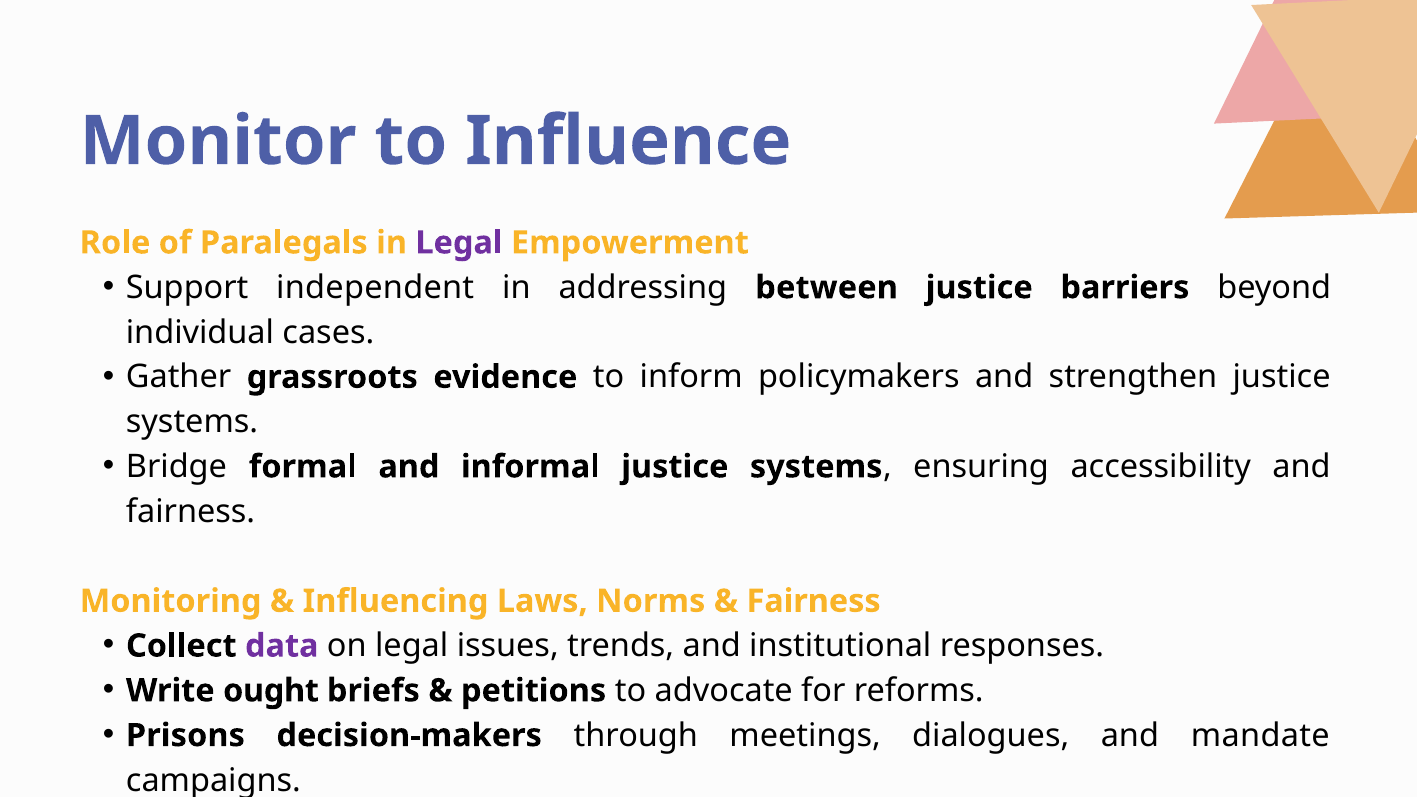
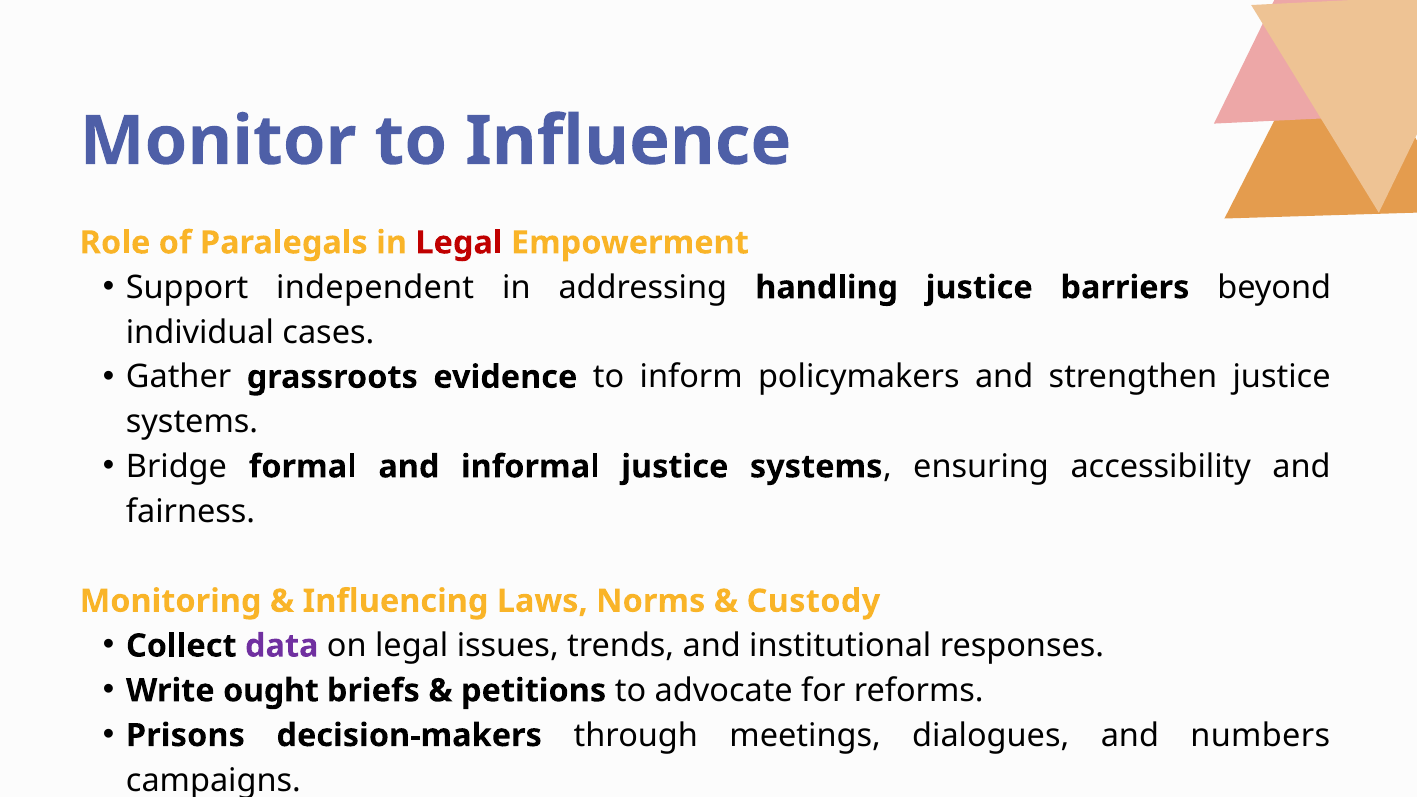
Legal colour: purple -> red (459, 243)
between: between -> handling (827, 288)
Fairness: Fairness -> Custody (813, 601)
mandate: mandate -> numbers (1260, 736)
